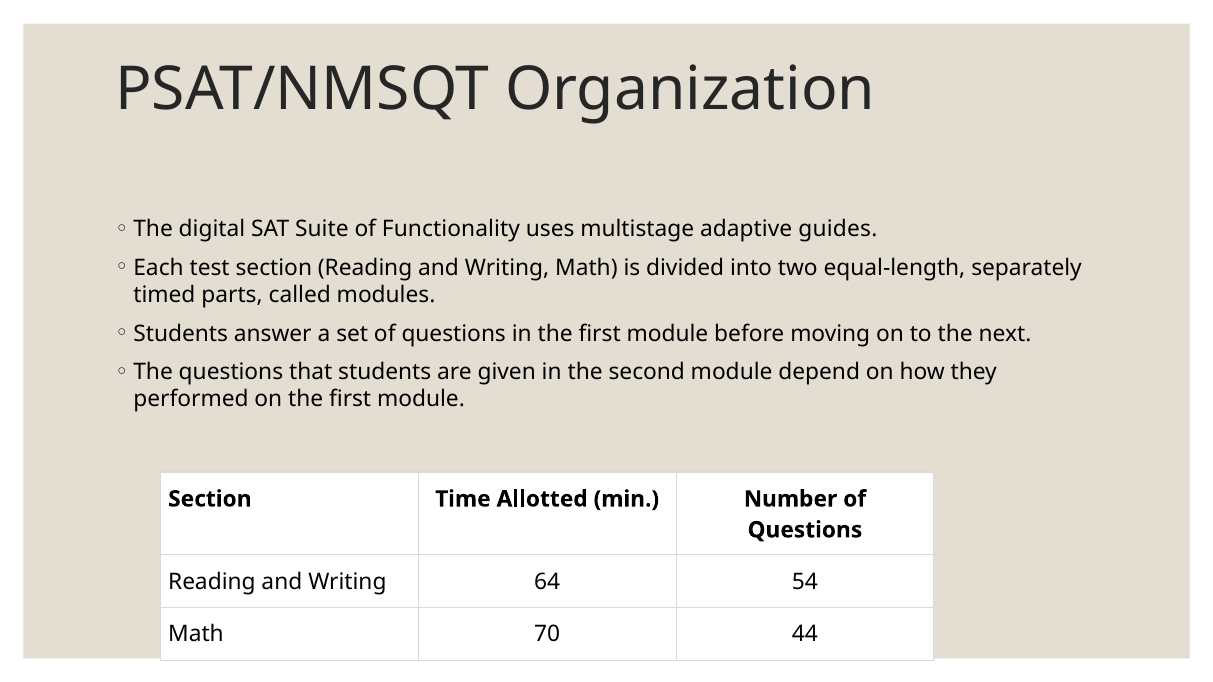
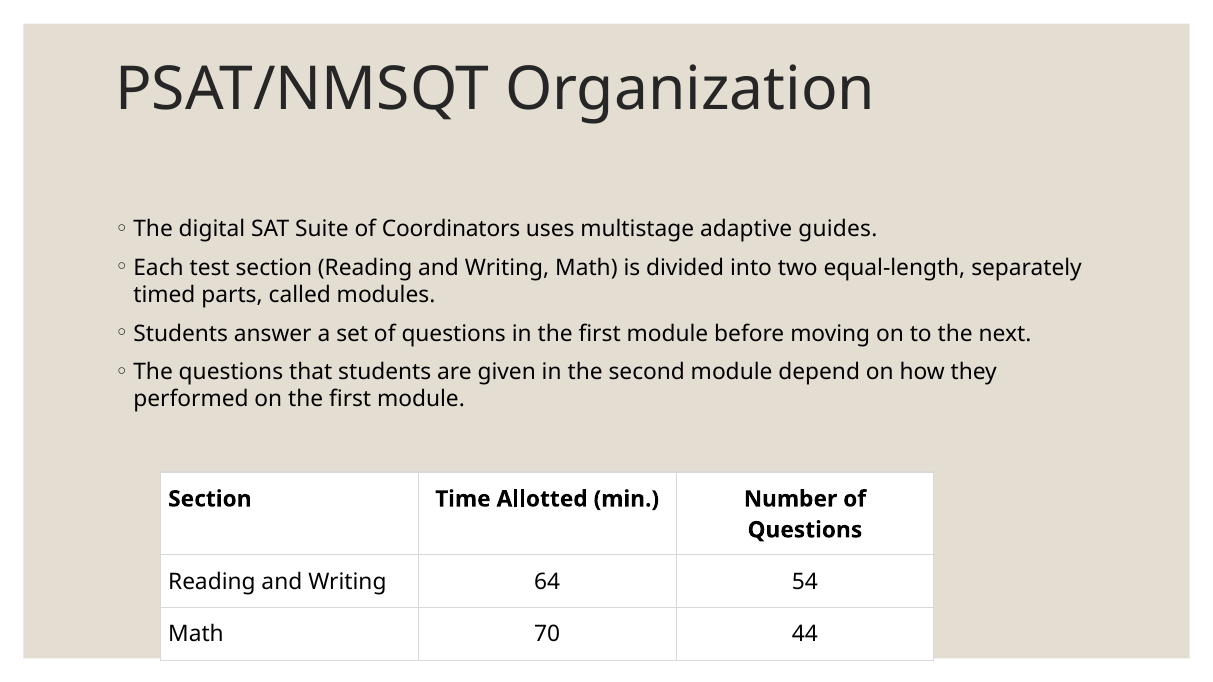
Functionality: Functionality -> Coordinators (451, 229)
